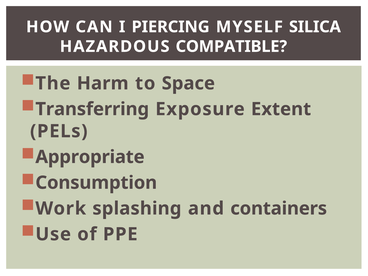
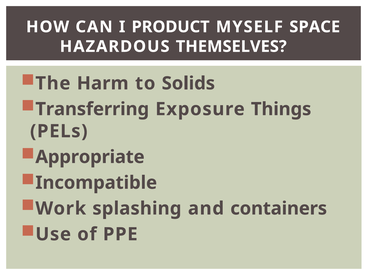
PIERCING: PIERCING -> PRODUCT (171, 27)
SILICA: SILICA -> SPACE (315, 27)
COMPATIBLE: COMPATIBLE -> THEMSELVES (231, 46)
Space: Space -> Solids (188, 83)
Extent: Extent -> Things (281, 109)
Consumption: Consumption -> Incompatible (96, 183)
